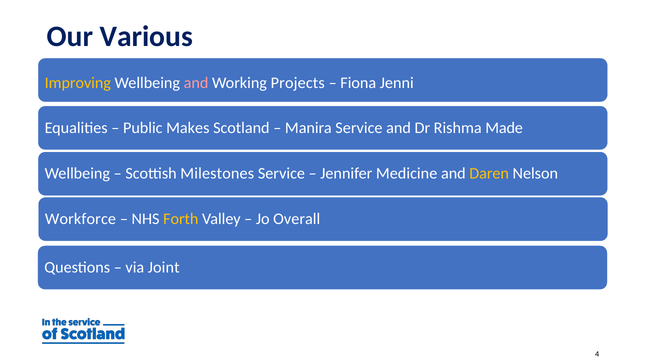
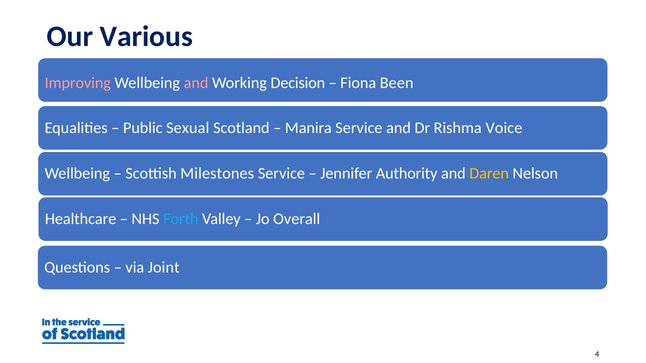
Improving colour: yellow -> pink (78, 83)
Projects: Projects -> Decision (298, 83)
Jenni: Jenni -> Been (397, 83)
Makes: Makes -> Sexual (188, 128)
Made: Made -> Voice (504, 128)
Medicine: Medicine -> Authority (407, 174)
Workforce: Workforce -> Healthcare (81, 219)
Forth colour: yellow -> light blue (181, 219)
